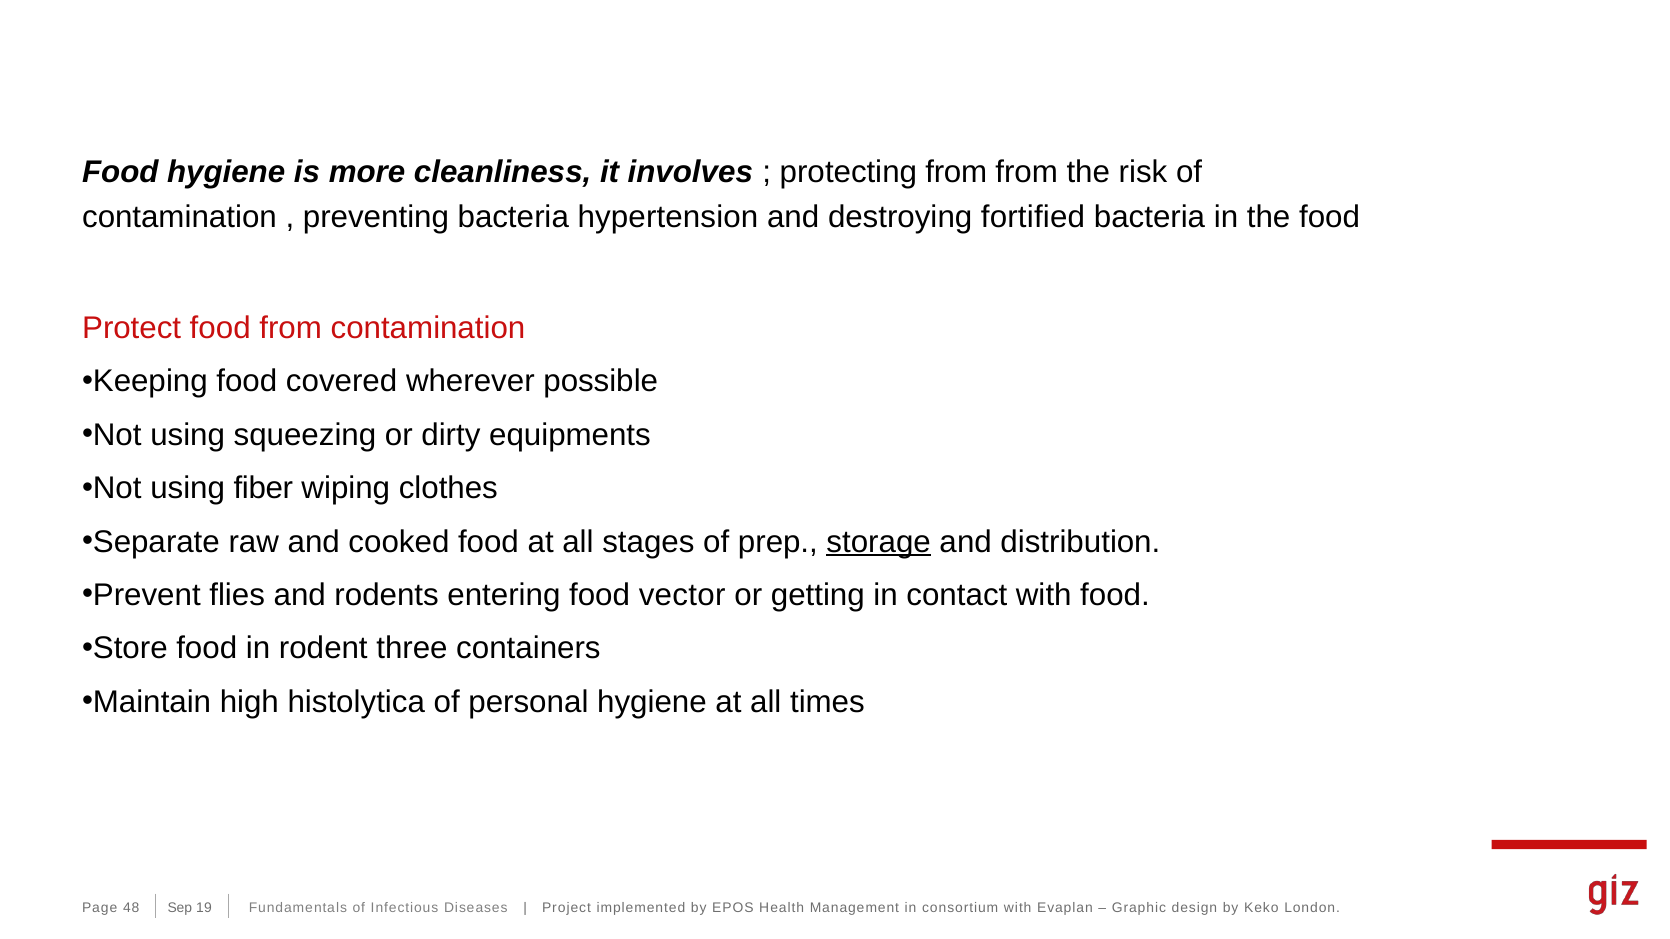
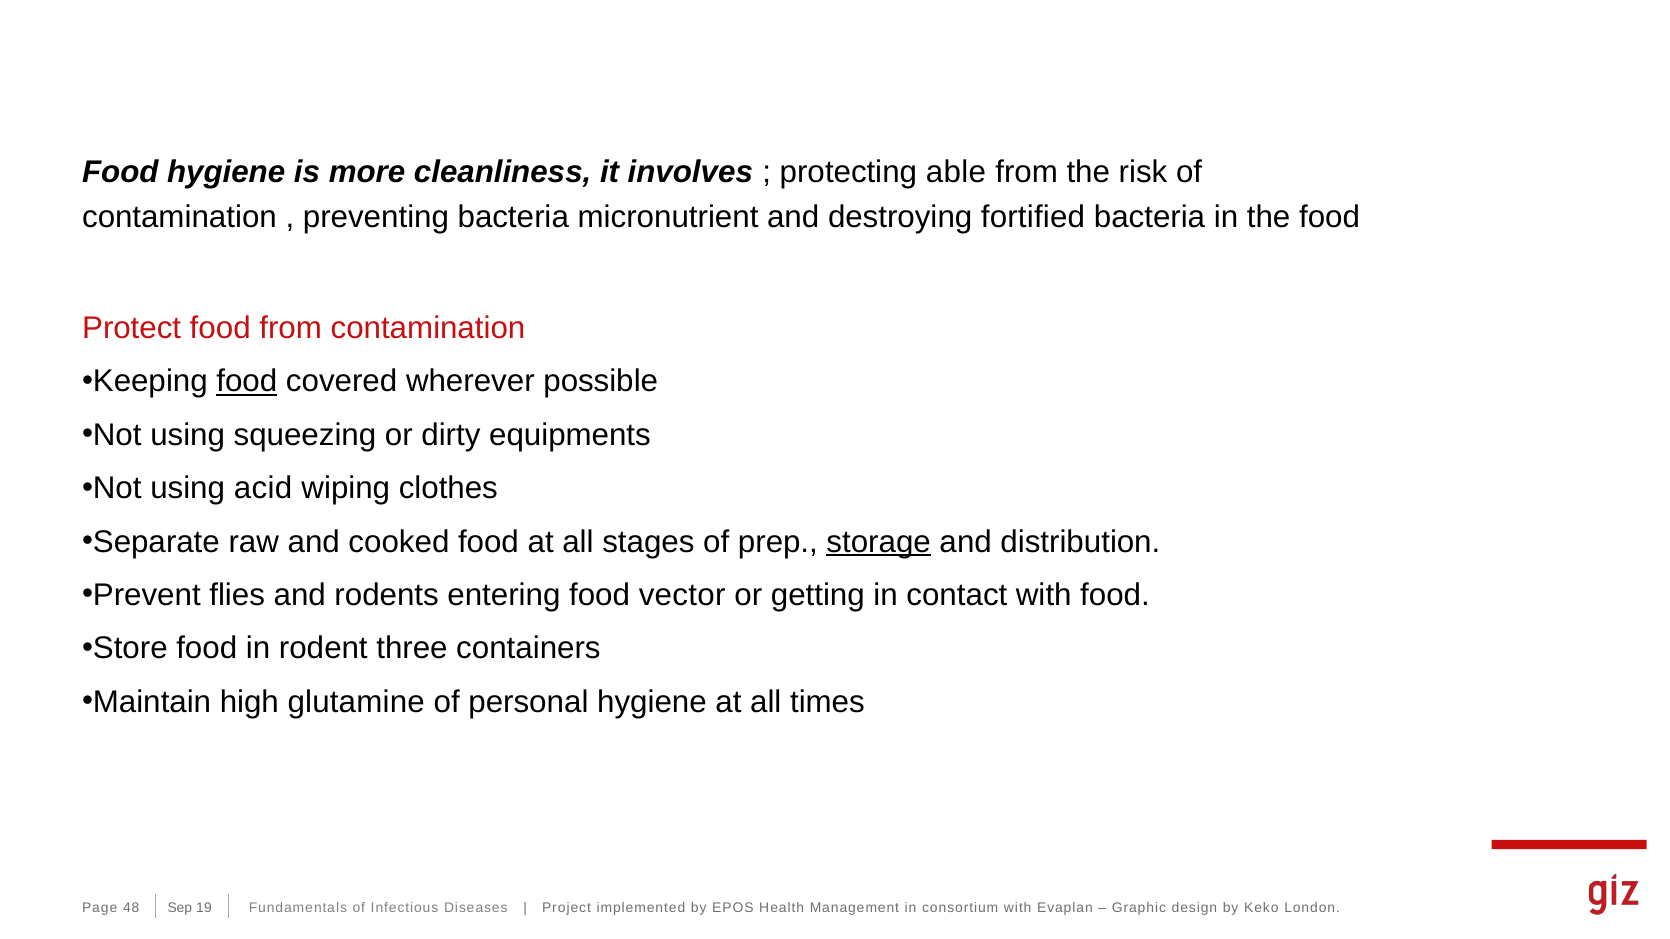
protecting from: from -> able (956, 172)
hypertension: hypertension -> micronutrient (668, 217)
food underline: none -> present (247, 382)
fiber: fiber -> acid (263, 489)
histolytica: histolytica -> glutamine (356, 702)
